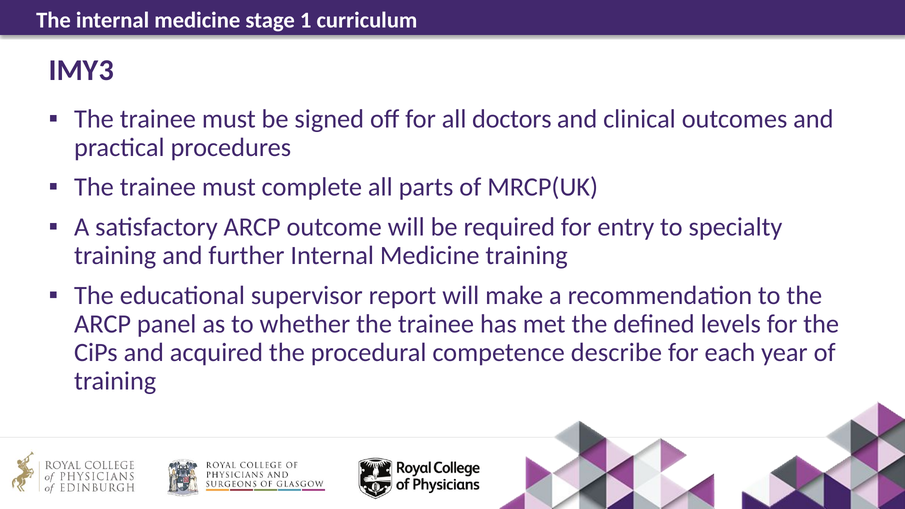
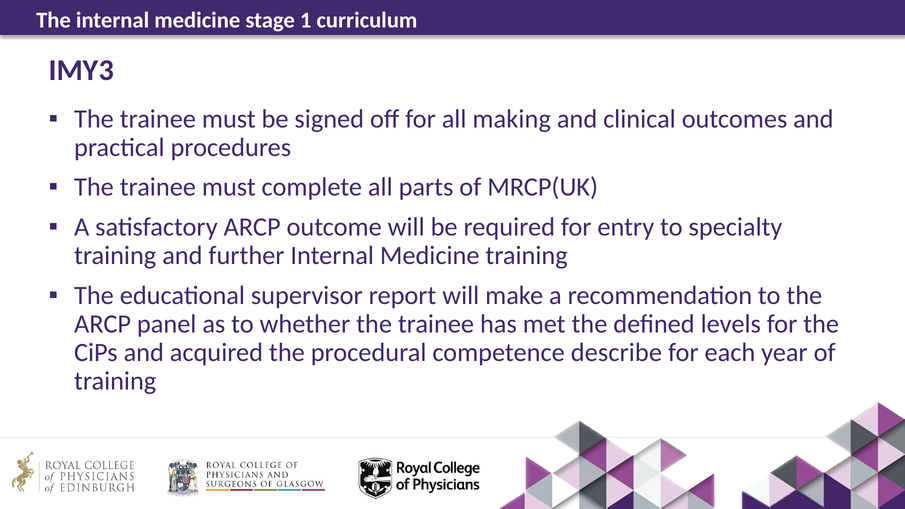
doctors: doctors -> making (512, 119)
